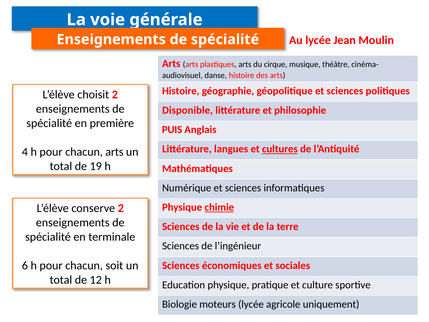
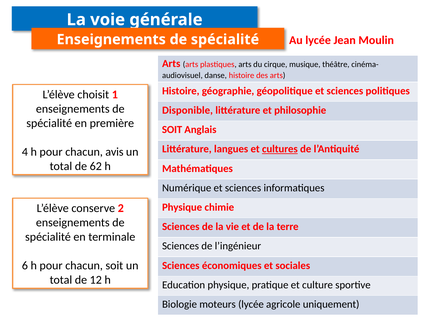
choisit 2: 2 -> 1 (115, 95)
PUIS: PUIS -> SOIT (172, 130)
chacun arts: arts -> avis (114, 152)
19: 19 -> 62 (96, 166)
chimie underline: present -> none (219, 207)
